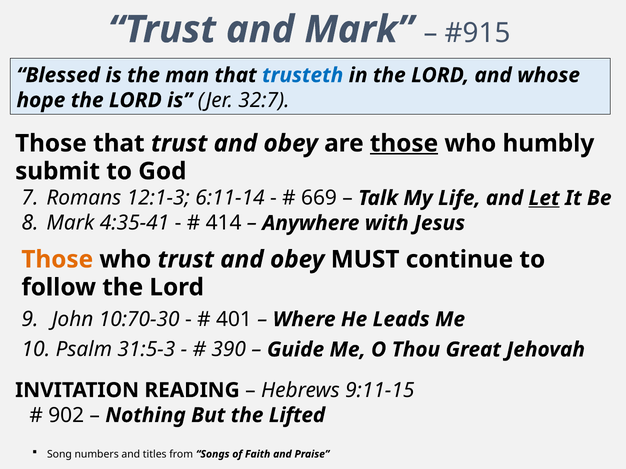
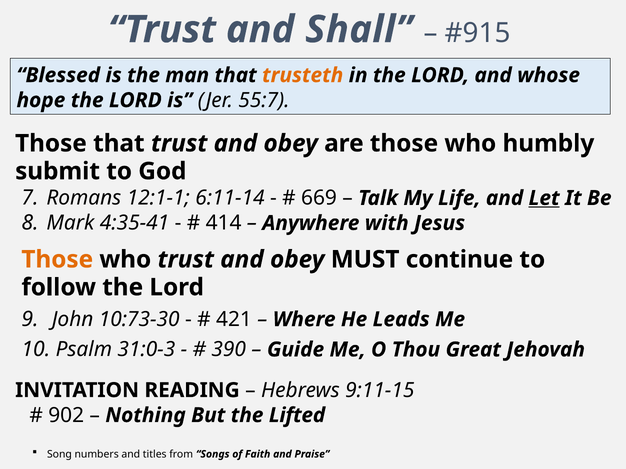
and Mark: Mark -> Shall (359, 30)
trusteth colour: blue -> orange (303, 75)
32:7: 32:7 -> 55:7 (264, 100)
those underline: present -> none (404, 144)
12:1-3: 12:1-3 -> 12:1-1 (158, 198)
10:70-30: 10:70-30 -> 10:73-30 (139, 320)
401: 401 -> 421 (234, 320)
31:5-3: 31:5-3 -> 31:0-3 (146, 350)
